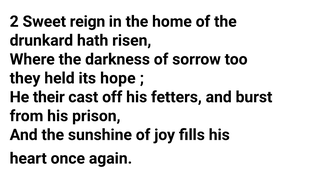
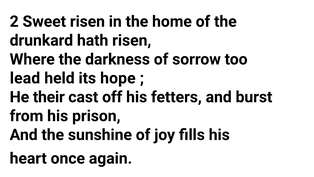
Sweet reign: reign -> risen (87, 22)
they: they -> lead (25, 78)
